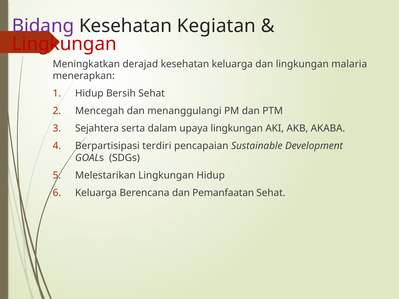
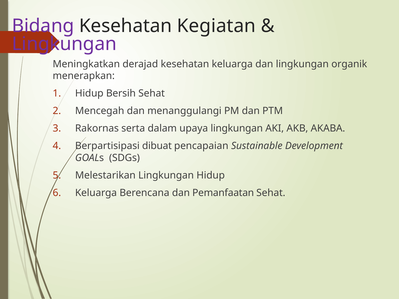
Lingkungan colour: red -> purple (64, 44)
malaria: malaria -> organik (349, 64)
Sejahtera: Sejahtera -> Rakornas (97, 129)
terdiri: terdiri -> dibuat (157, 146)
